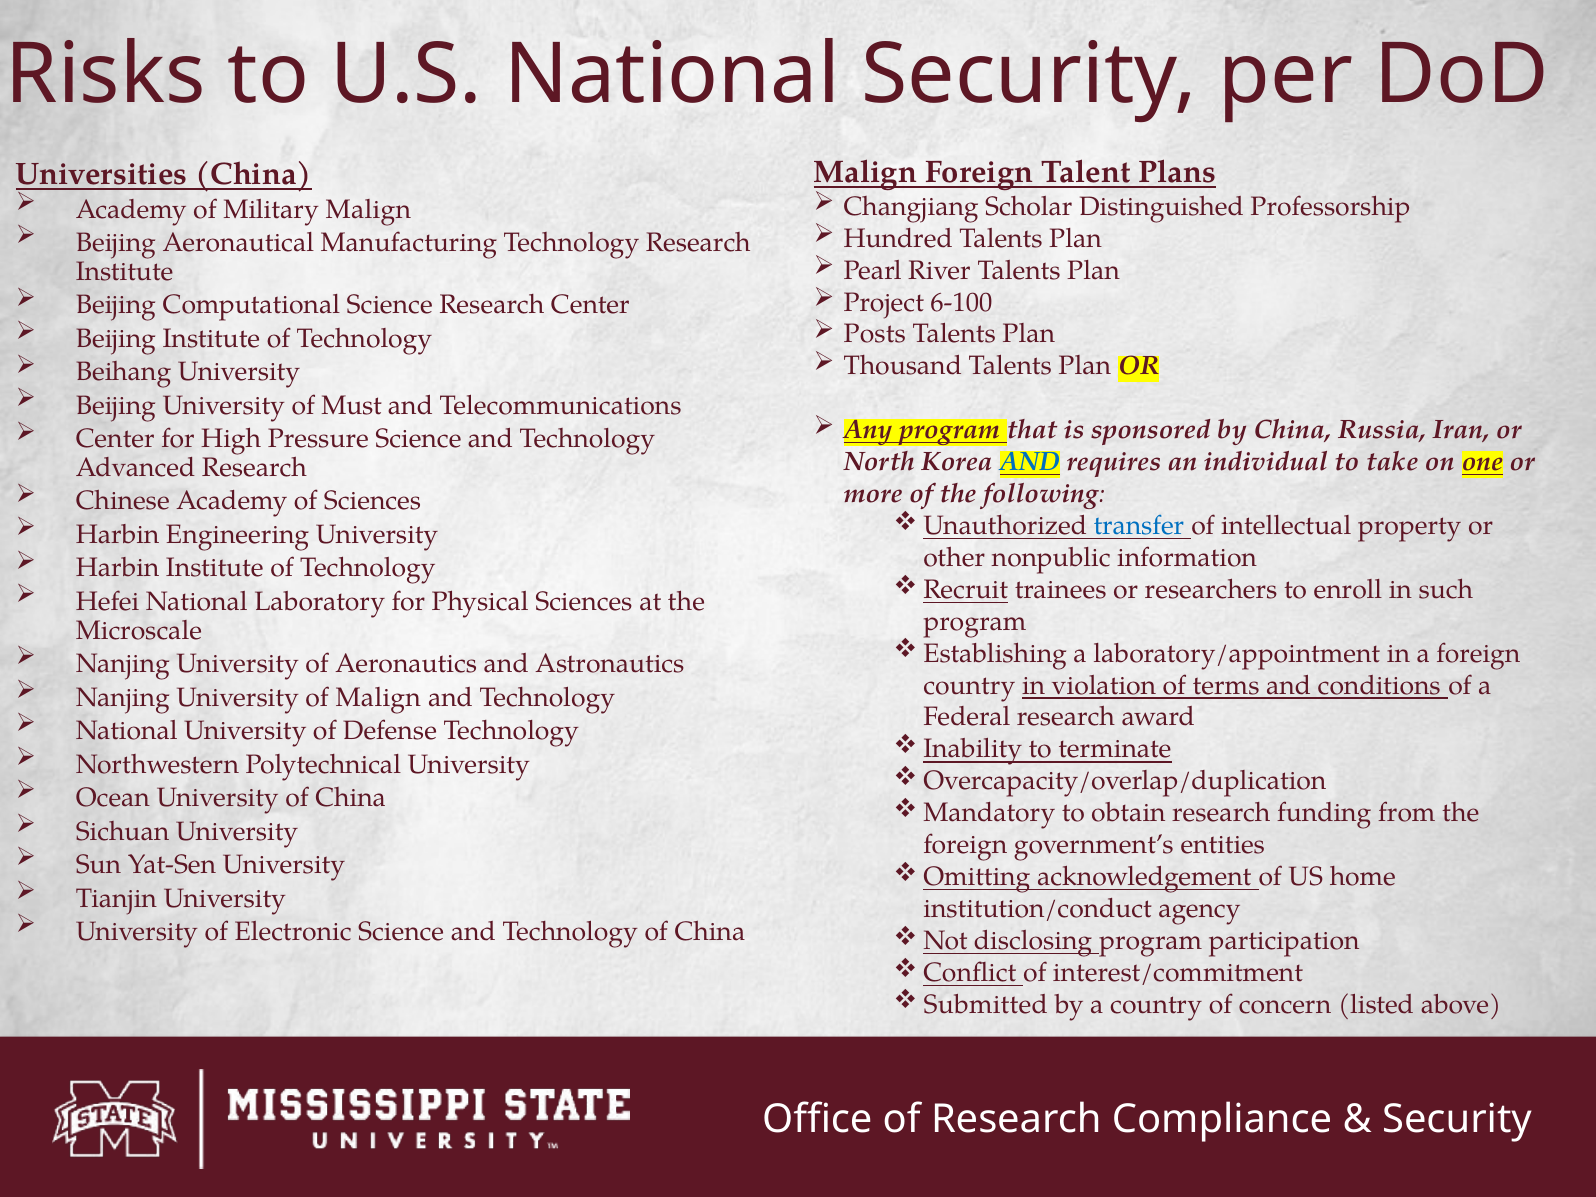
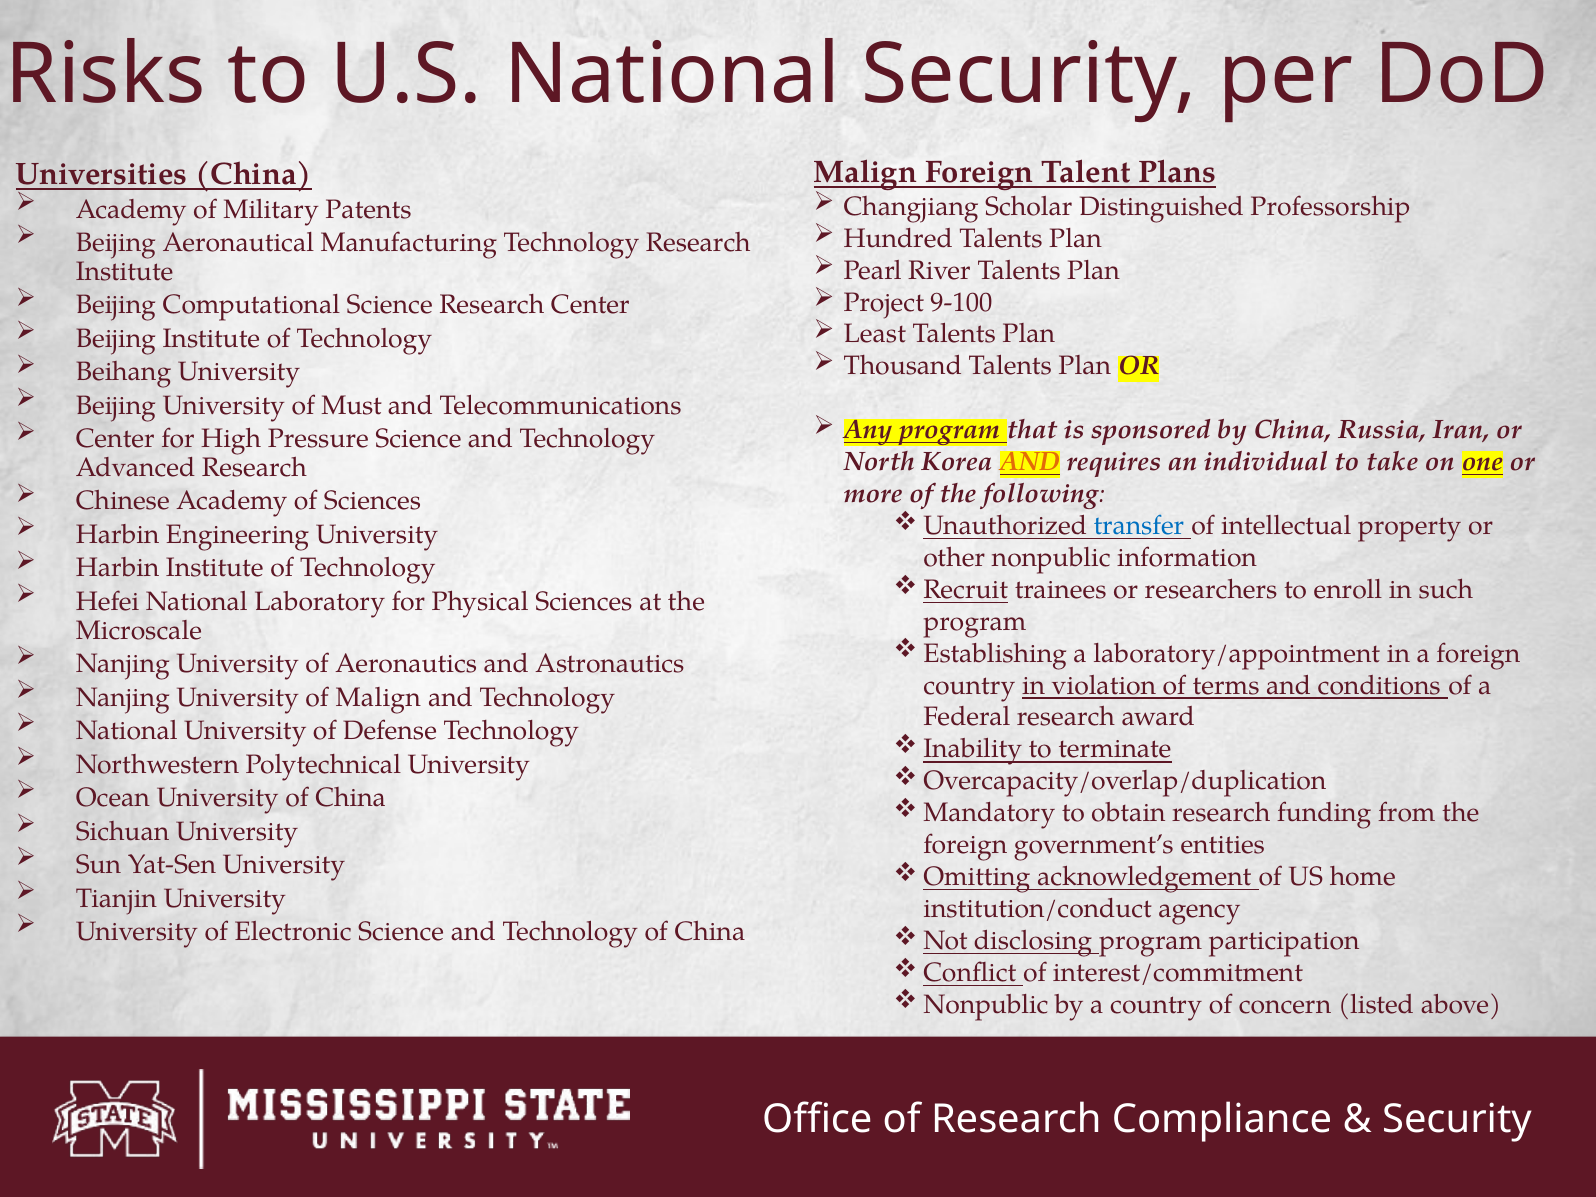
Military Malign: Malign -> Patents (368, 209)
6-100: 6-100 -> 9-100 (961, 302)
Posts: Posts -> Least (875, 334)
AND colour: blue -> orange (1030, 462)
Submitted: Submitted -> Nonpublic (986, 1005)
